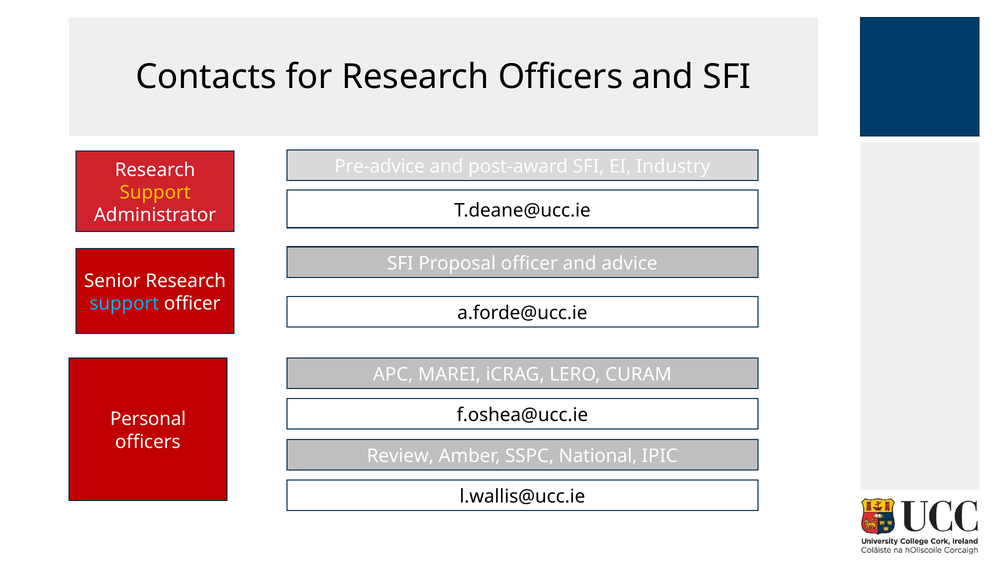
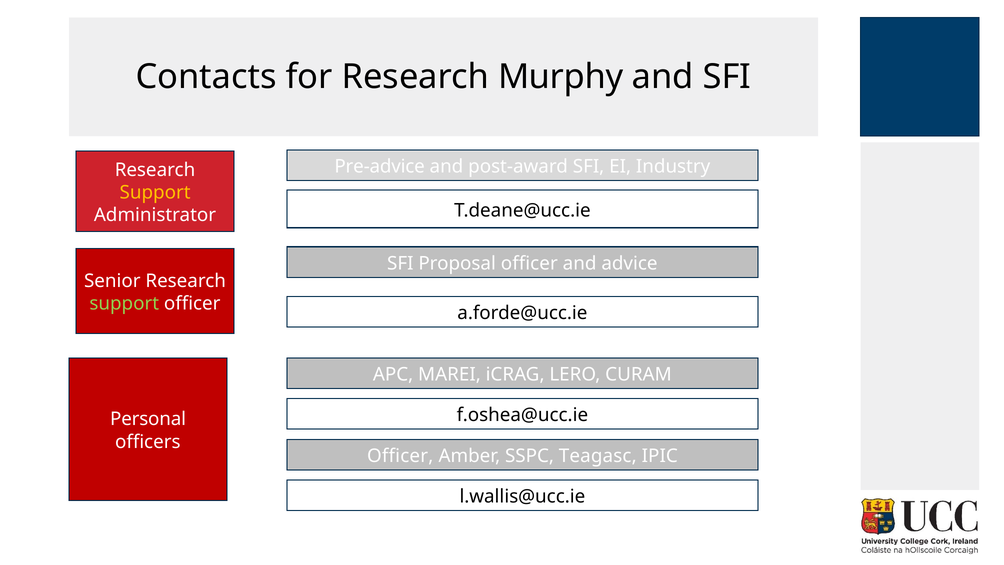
Research Officers: Officers -> Murphy (561, 77)
support colour: light blue -> light green (124, 304)
Review: Review -> Officer (400, 456)
National: National -> Teagasc (598, 456)
